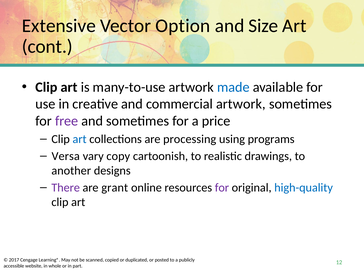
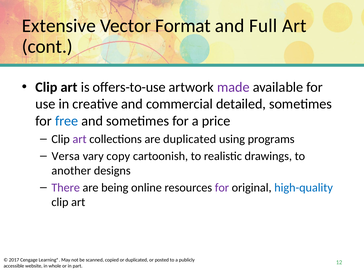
Option: Option -> Format (183, 26)
Size: Size -> Full (263, 26)
many-to-use: many-to-use -> offers-to-use (129, 87)
made colour: blue -> purple (233, 87)
commercial artwork: artwork -> detailed (241, 104)
free colour: purple -> blue (67, 121)
art colour: blue -> purple (80, 139)
are processing: processing -> duplicated (190, 139)
grant: grant -> being (115, 188)
